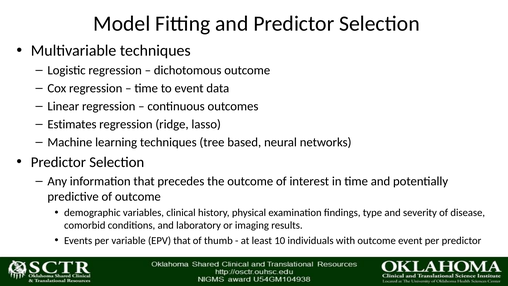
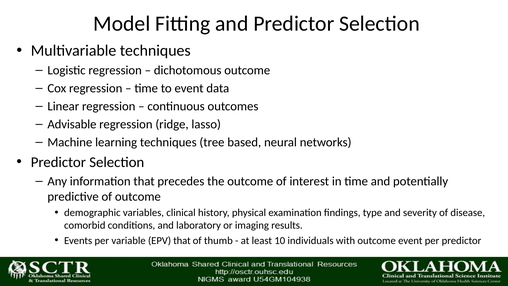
Estimates: Estimates -> Advisable (72, 124)
